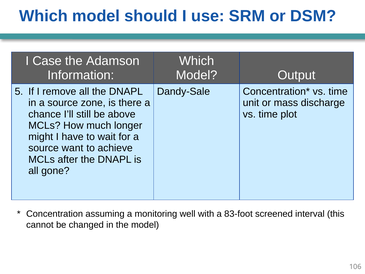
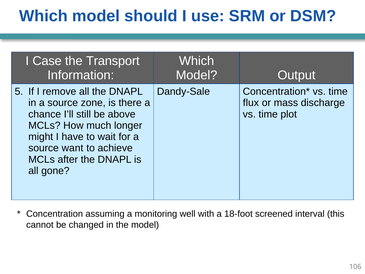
Adamson: Adamson -> Transport (113, 61)
unit: unit -> flux (251, 103)
83-foot: 83-foot -> 18-foot (238, 214)
